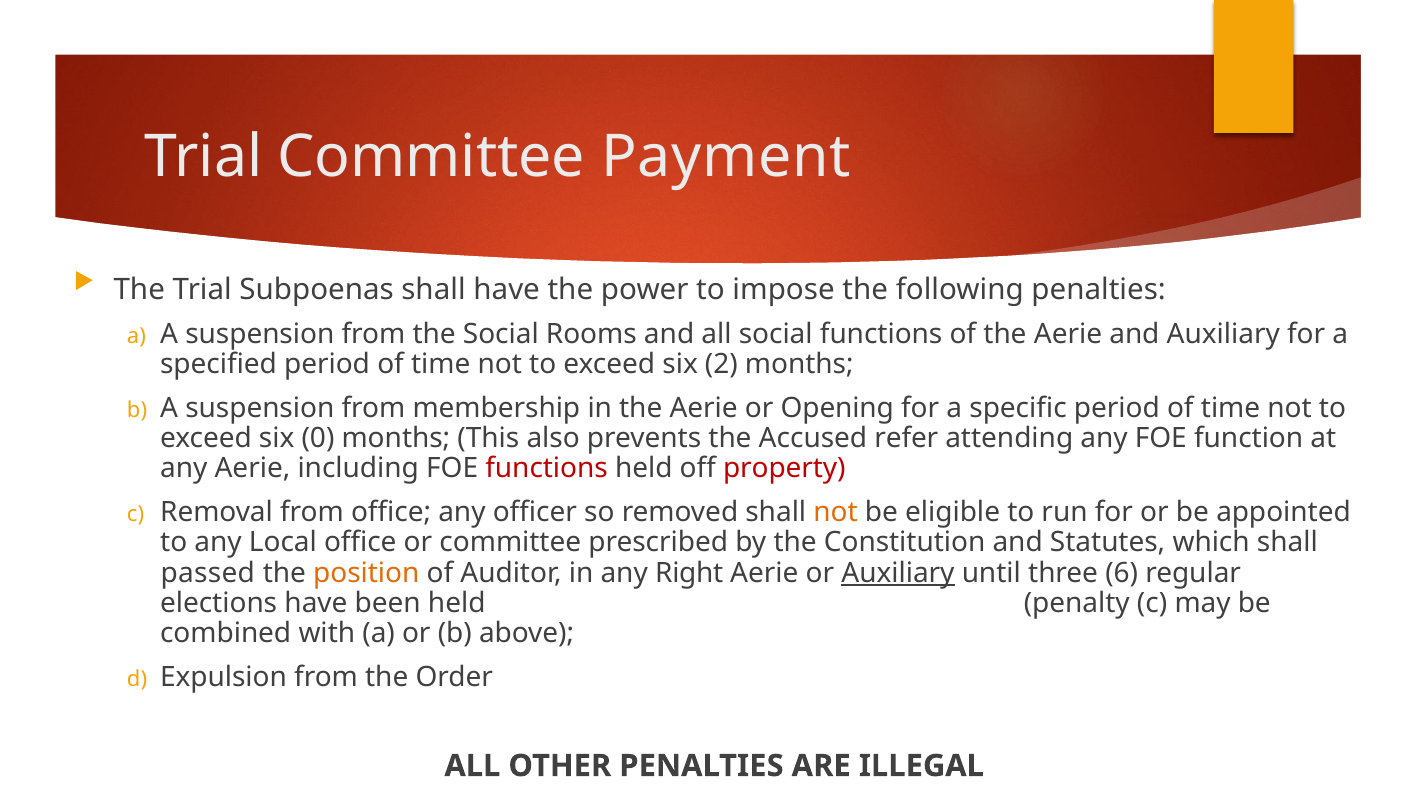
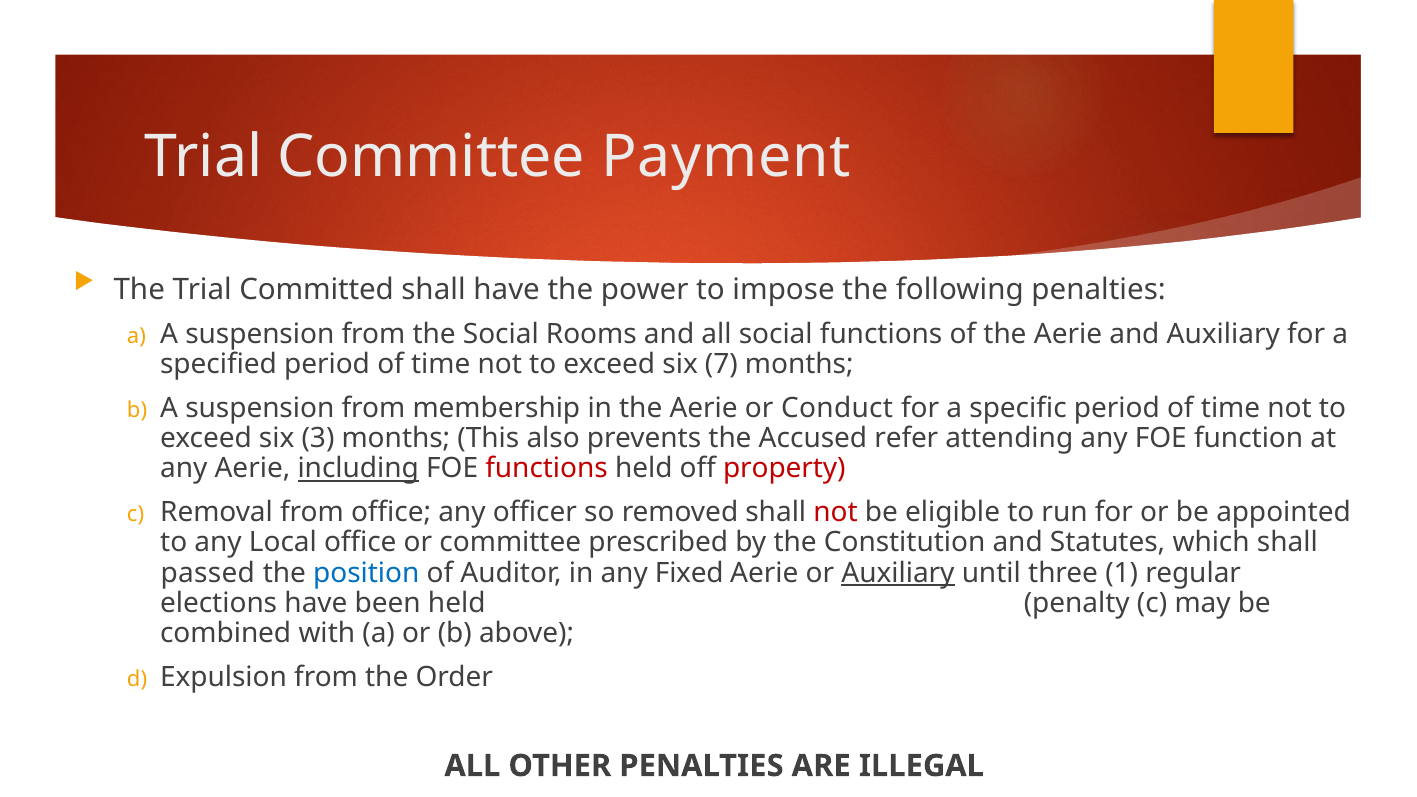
Subpoenas: Subpoenas -> Committed (317, 290)
2: 2 -> 7 (721, 365)
Opening: Opening -> Conduct (837, 408)
0: 0 -> 3 (318, 438)
including underline: none -> present (358, 469)
not colour: orange -> red (836, 512)
position colour: orange -> blue (366, 573)
Right: Right -> Fixed (689, 573)
6: 6 -> 1 (1122, 573)
